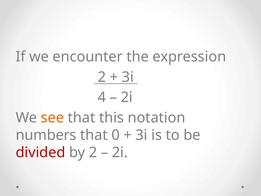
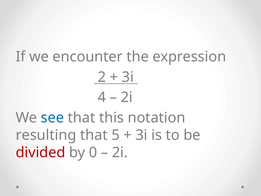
see colour: orange -> blue (52, 118)
numbers: numbers -> resulting (46, 135)
0: 0 -> 5 (116, 135)
by 2: 2 -> 0 (93, 152)
